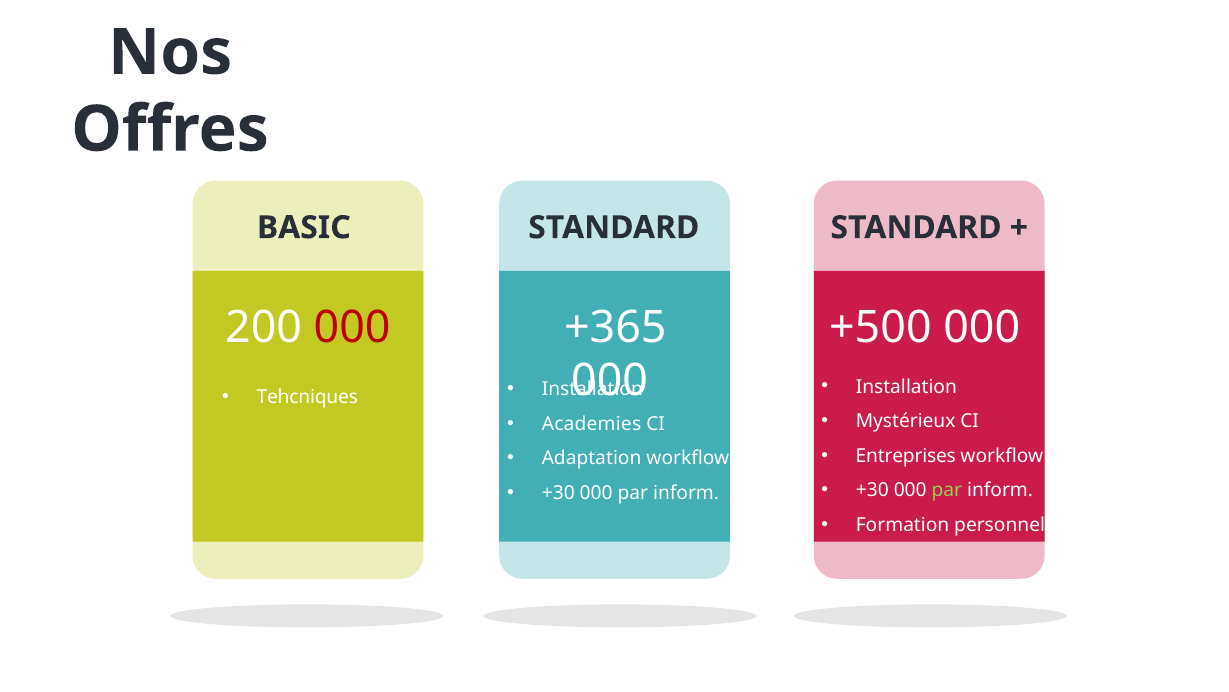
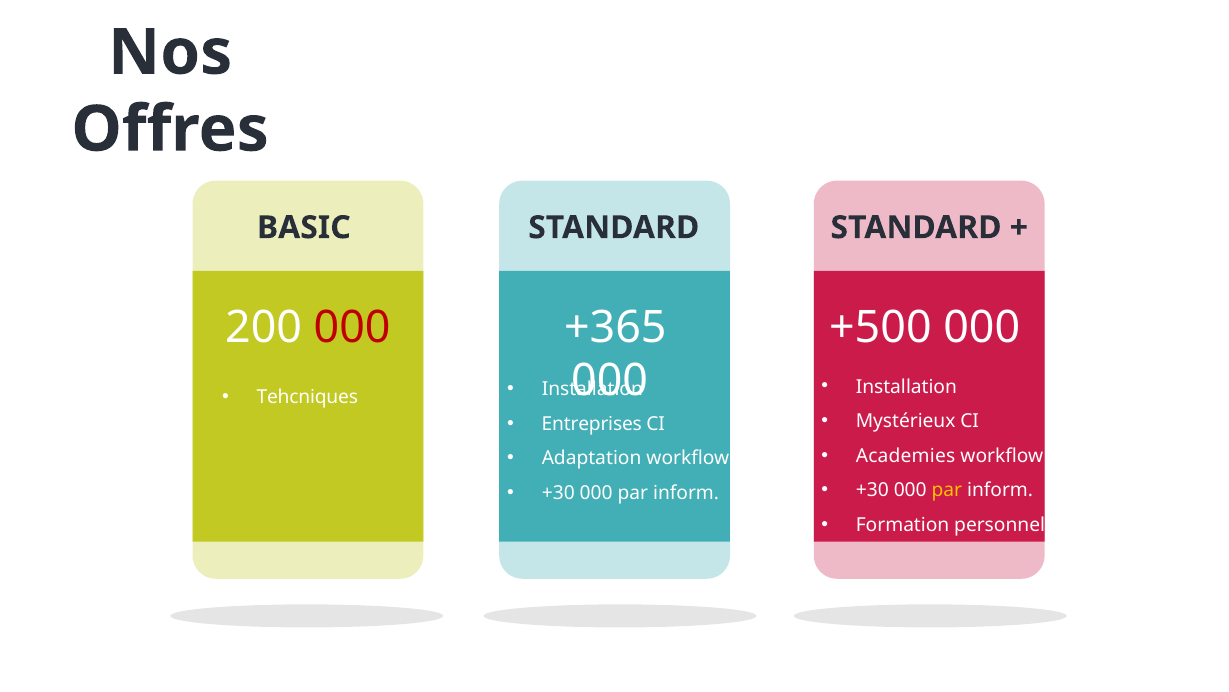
Academies: Academies -> Entreprises (592, 423)
Entreprises: Entreprises -> Academies (906, 455)
par colour: light green -> yellow (947, 490)
